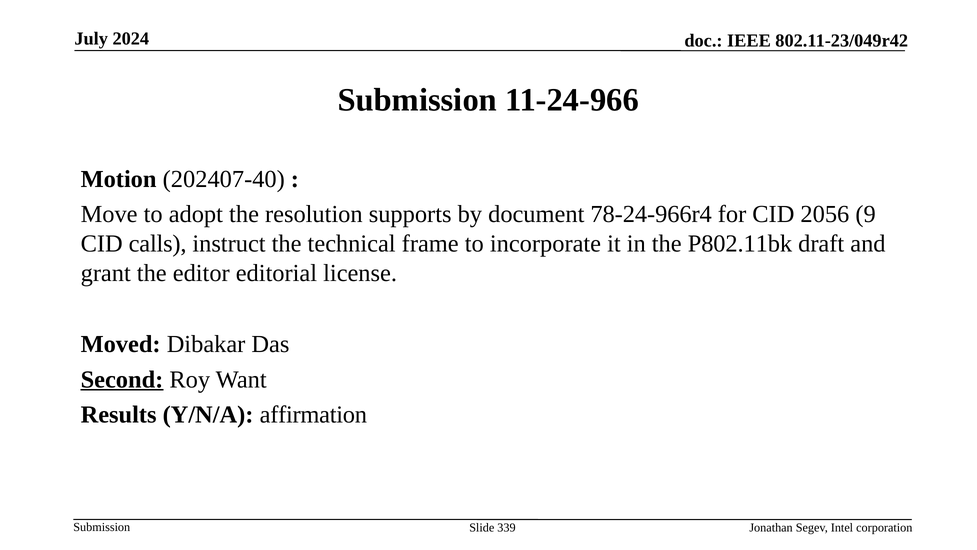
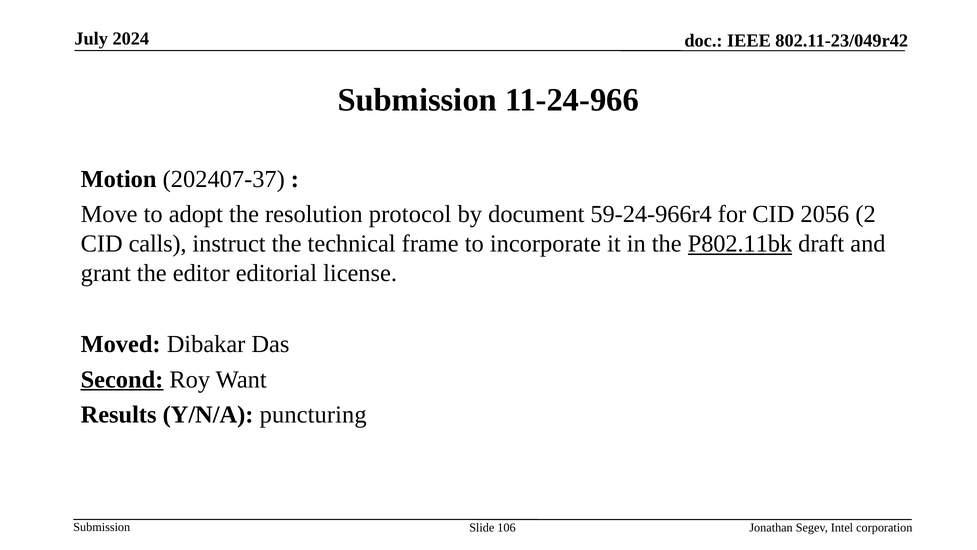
202407-40: 202407-40 -> 202407-37 (224, 179)
supports: supports -> protocol (410, 214)
78-24-966r4: 78-24-966r4 -> 59-24-966r4 (651, 214)
9: 9 -> 2 (866, 214)
P802.11bk underline: none -> present (740, 244)
affirmation: affirmation -> puncturing (313, 415)
339: 339 -> 106 (507, 527)
